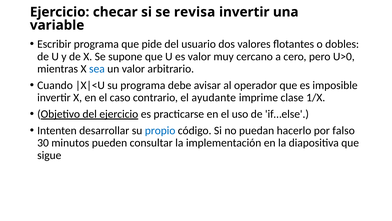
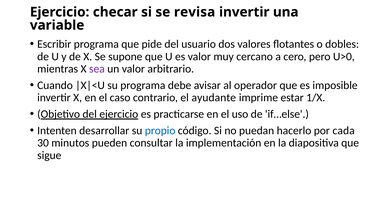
sea colour: blue -> purple (97, 69)
clase: clase -> estar (292, 97)
falso: falso -> cada (344, 130)
